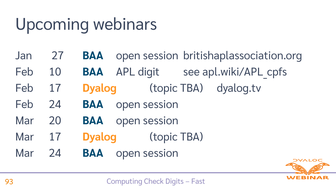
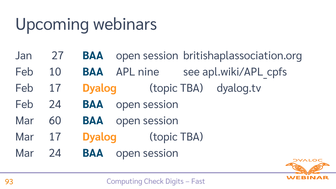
digit: digit -> nine (149, 72)
20: 20 -> 60 (55, 121)
